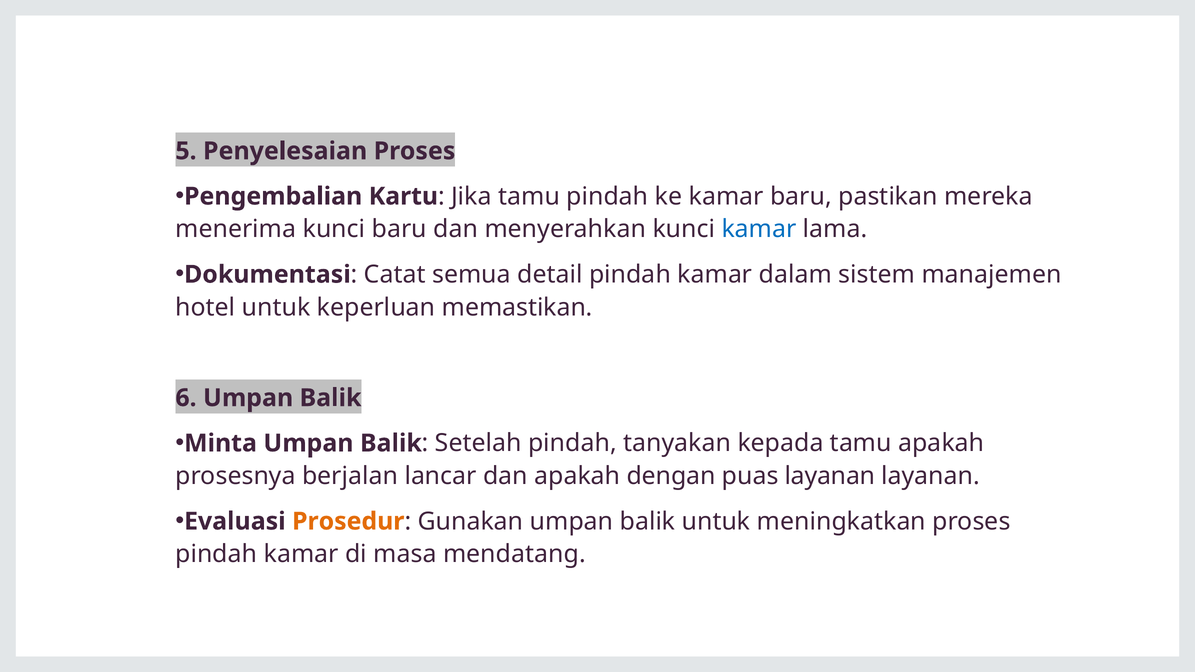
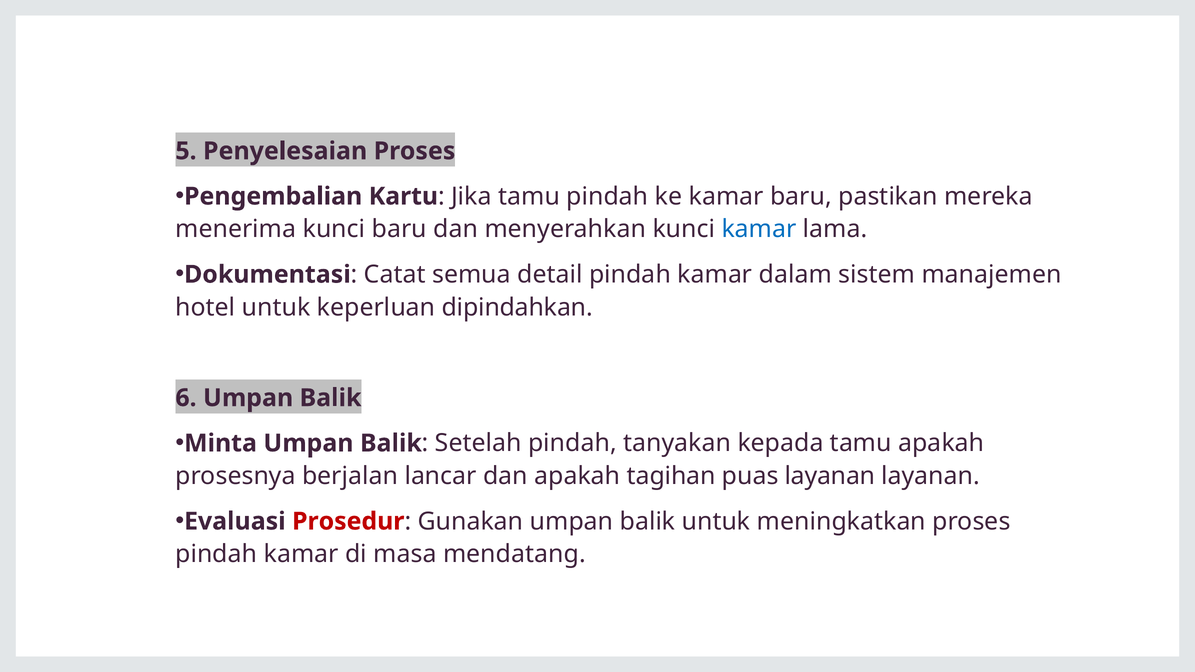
memastikan: memastikan -> dipindahkan (517, 307)
dengan: dengan -> tagihan (671, 476)
Prosedur colour: orange -> red (348, 521)
